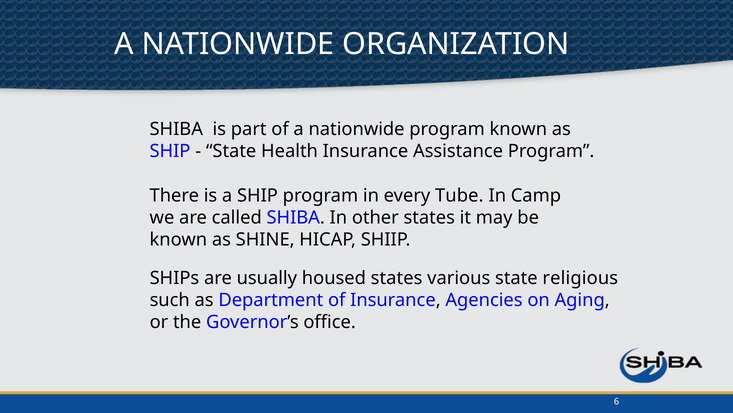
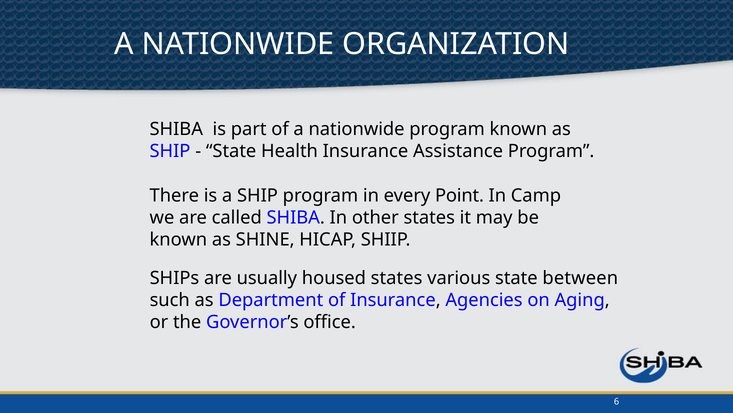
Tube: Tube -> Point (459, 195)
religious: religious -> between (580, 278)
